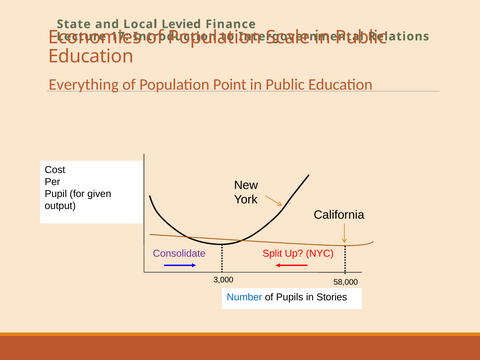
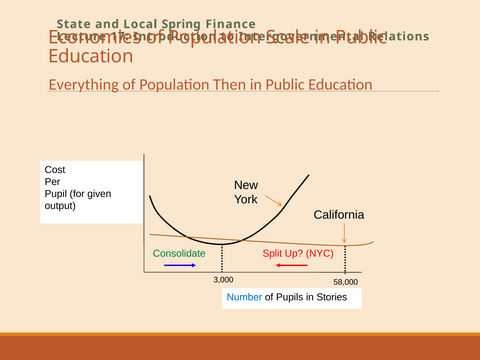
Levied: Levied -> Spring (181, 24)
Point: Point -> Then (230, 85)
Consolidate colour: purple -> green (179, 253)
